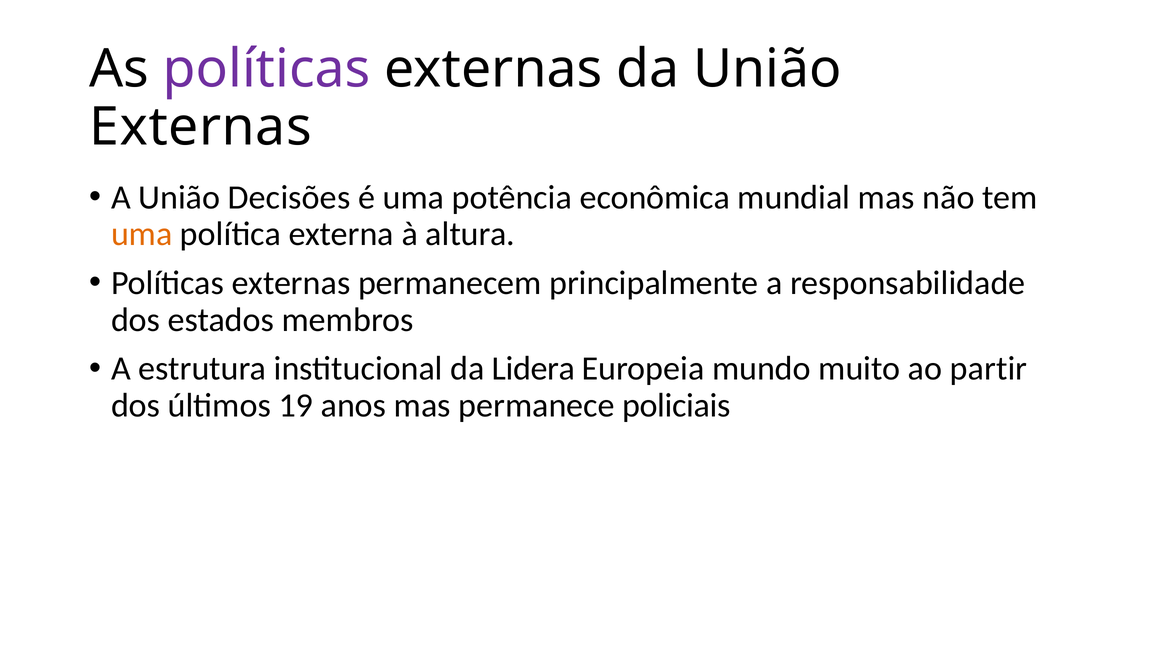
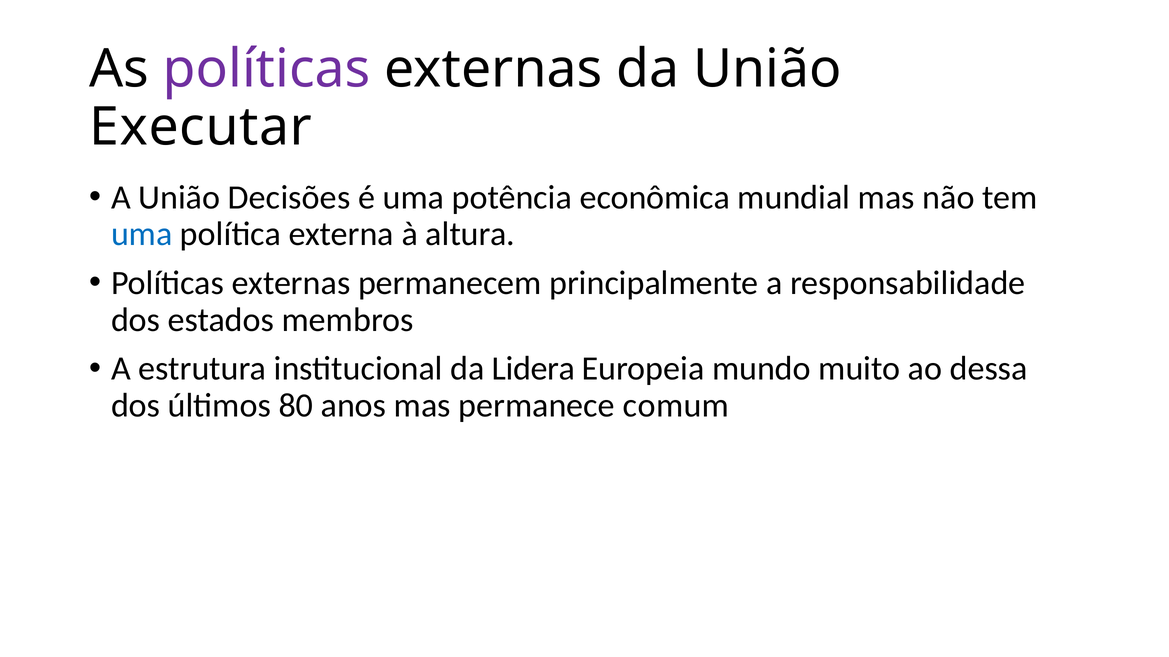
Externas: Externas -> Executar (201, 127)
uma colour: orange -> blue (142, 234)
partir: partir -> dessa (989, 369)
19: 19 -> 80 (296, 406)
policiais: policiais -> comum (676, 406)
